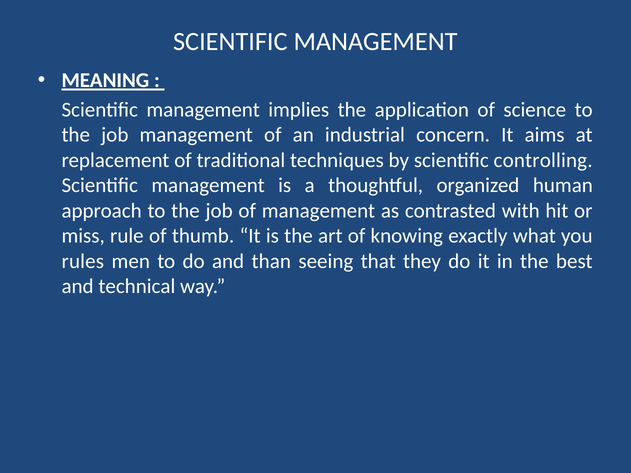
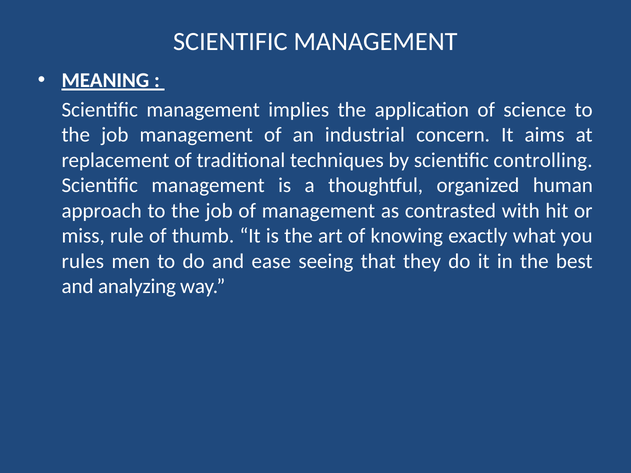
than: than -> ease (271, 261)
technical: technical -> analyzing (137, 286)
